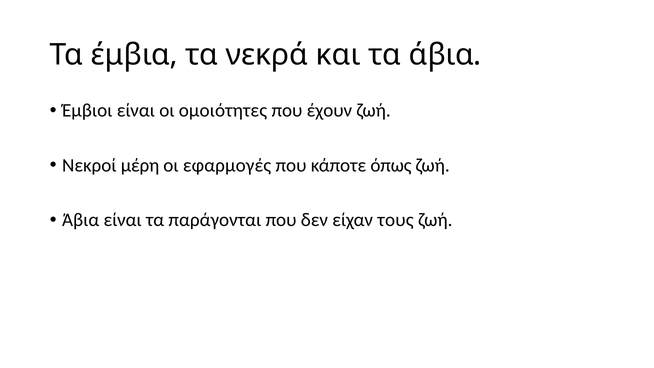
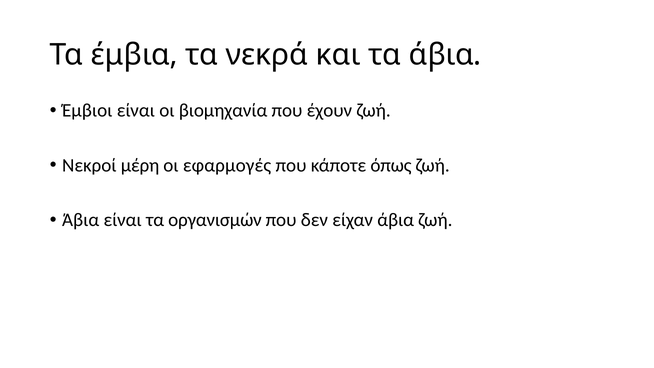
ομοιότητες: ομοιότητες -> βιομηχανία (223, 111)
παράγονται: παράγονται -> οργανισμών (215, 220)
είχαν τους: τους -> άβια (396, 220)
